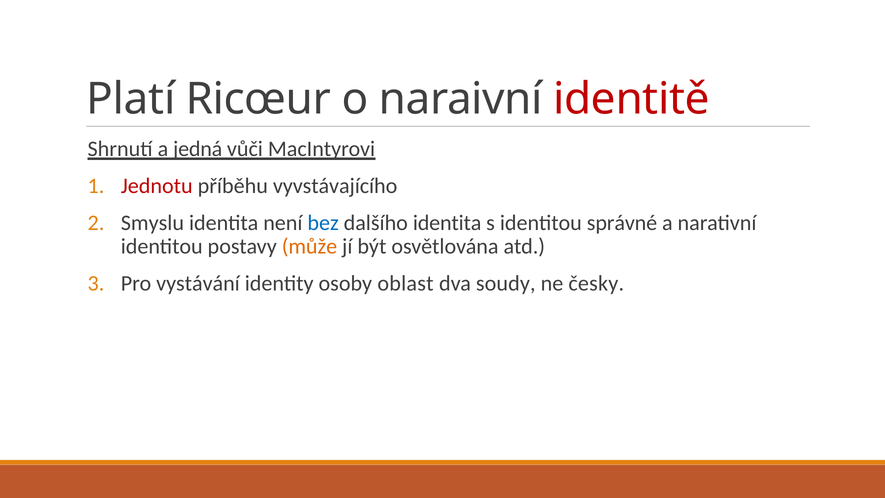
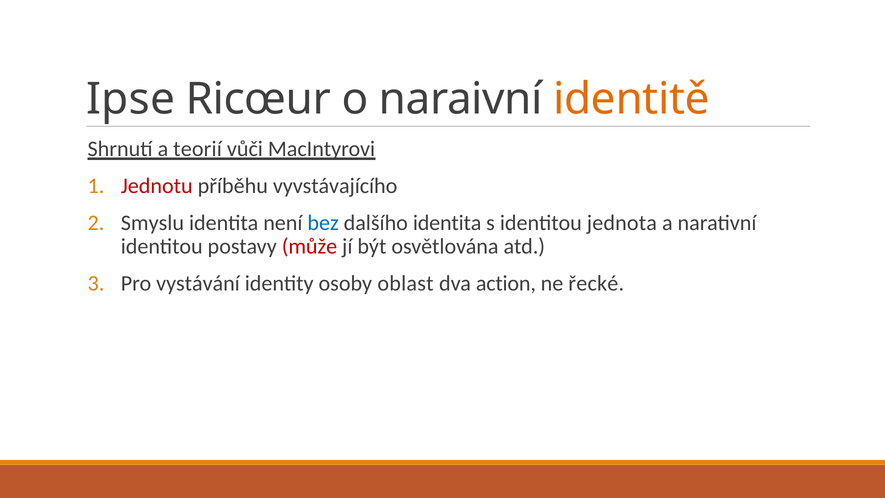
Platí: Platí -> Ipse (131, 99)
identitě colour: red -> orange (631, 99)
jedná: jedná -> teorií (198, 149)
správné: správné -> jednota (622, 223)
může colour: orange -> red (309, 247)
soudy: soudy -> action (506, 283)
česky: česky -> řecké (596, 283)
